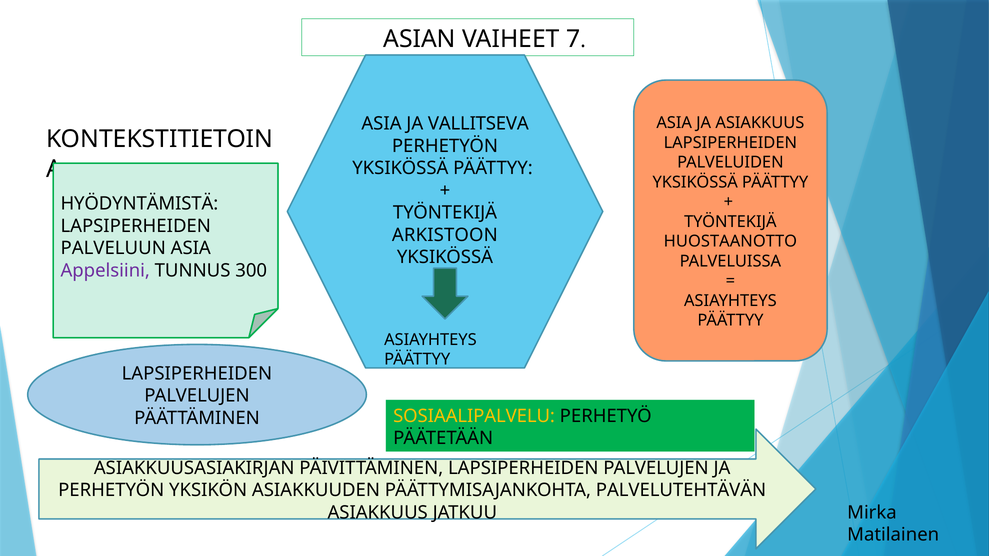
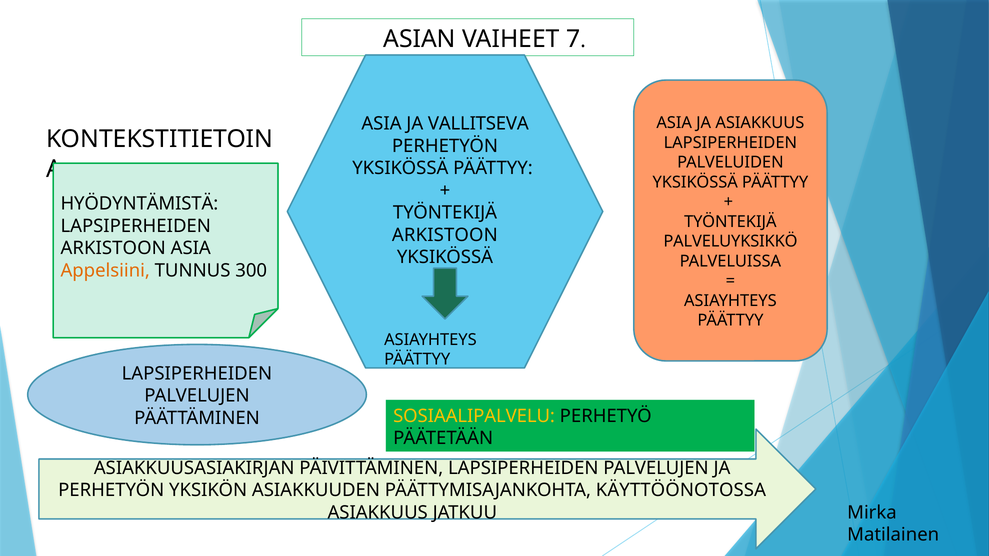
HUOSTAANOTTO: HUOSTAANOTTO -> PALVELUYKSIKKÖ (730, 242)
PALVELUUN: PALVELUUN -> ARKISTOON (113, 248)
Appelsiini colour: purple -> orange (105, 271)
PALVELUTEHTÄVÄN: PALVELUTEHTÄVÄN -> KÄYTTÖÖNOTOSSA (681, 491)
